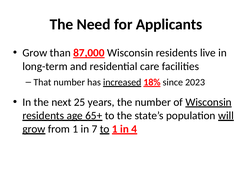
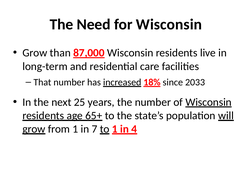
for Applicants: Applicants -> Wisconsin (169, 24)
2023: 2023 -> 2033 (195, 82)
